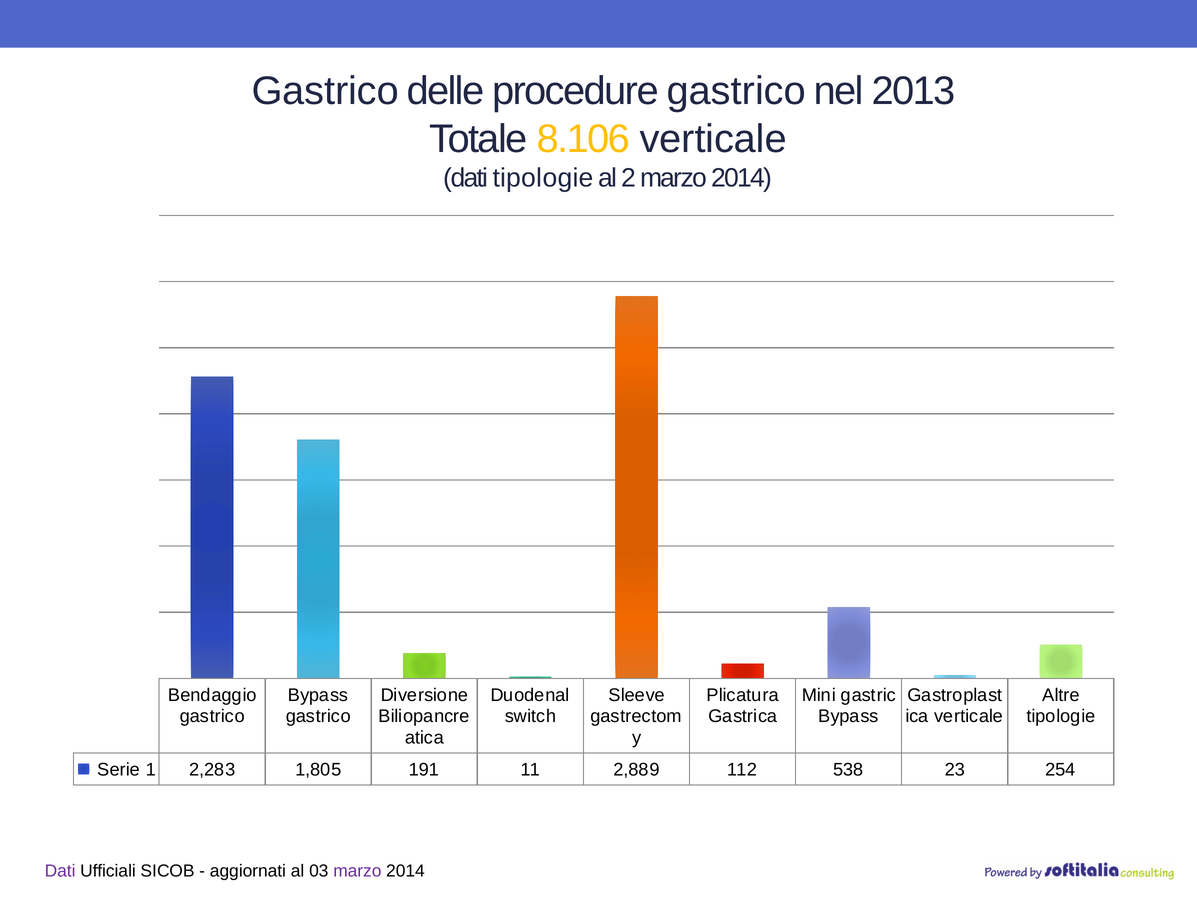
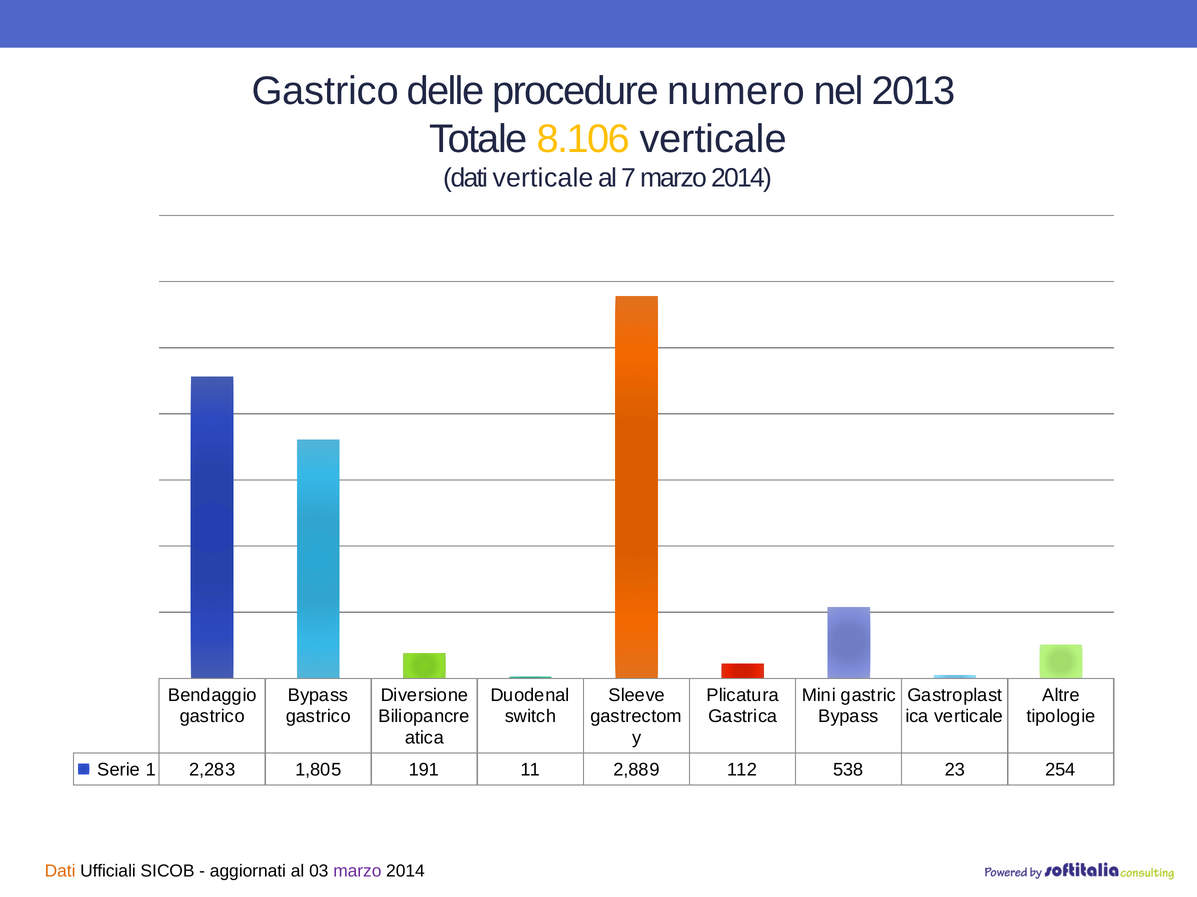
procedure gastrico: gastrico -> numero (736, 91)
dati tipologie: tipologie -> verticale (543, 178)
2: 2 -> 7 (629, 178)
Dati colour: purple -> orange (60, 872)
